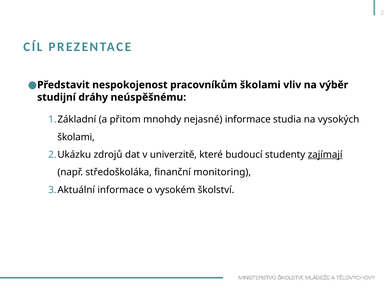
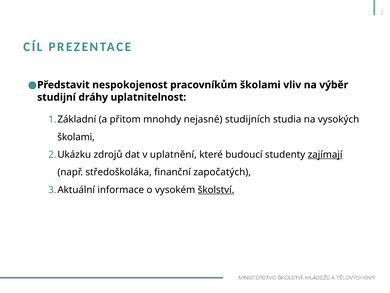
neúspěšnému: neúspěšnému -> uplatnitelnost (148, 97)
nejasné informace: informace -> studijních (248, 119)
univerzitě: univerzitě -> uplatnění (173, 154)
monitoring: monitoring -> započatých (222, 172)
školství underline: none -> present (216, 189)
